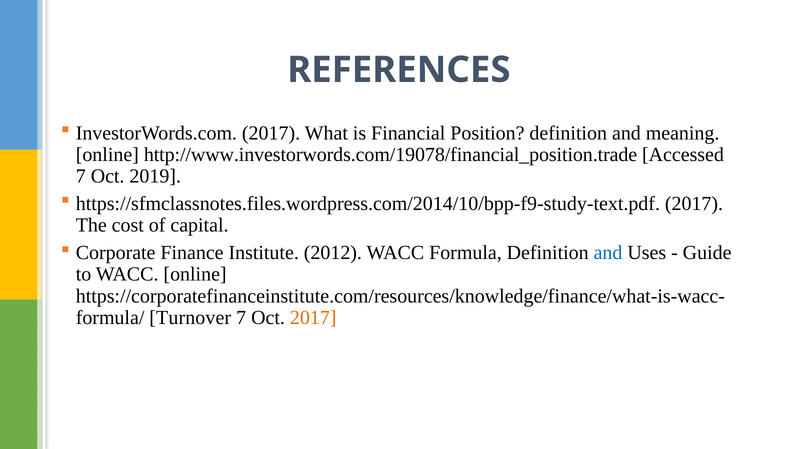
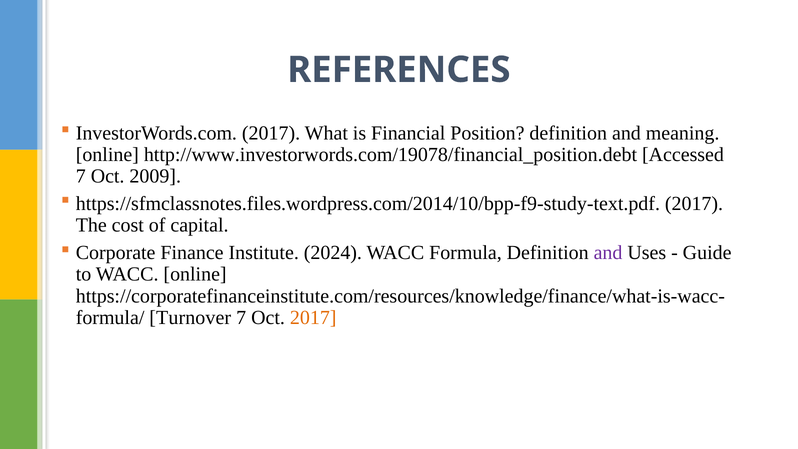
http://www.investorwords.com/19078/financial_position.trade: http://www.investorwords.com/19078/financial_position.trade -> http://www.investorwords.com/19078/financial_position.debt (390, 155)
2019: 2019 -> 2009 (155, 176)
2012: 2012 -> 2024 (333, 253)
and colour: blue -> purple (608, 253)
